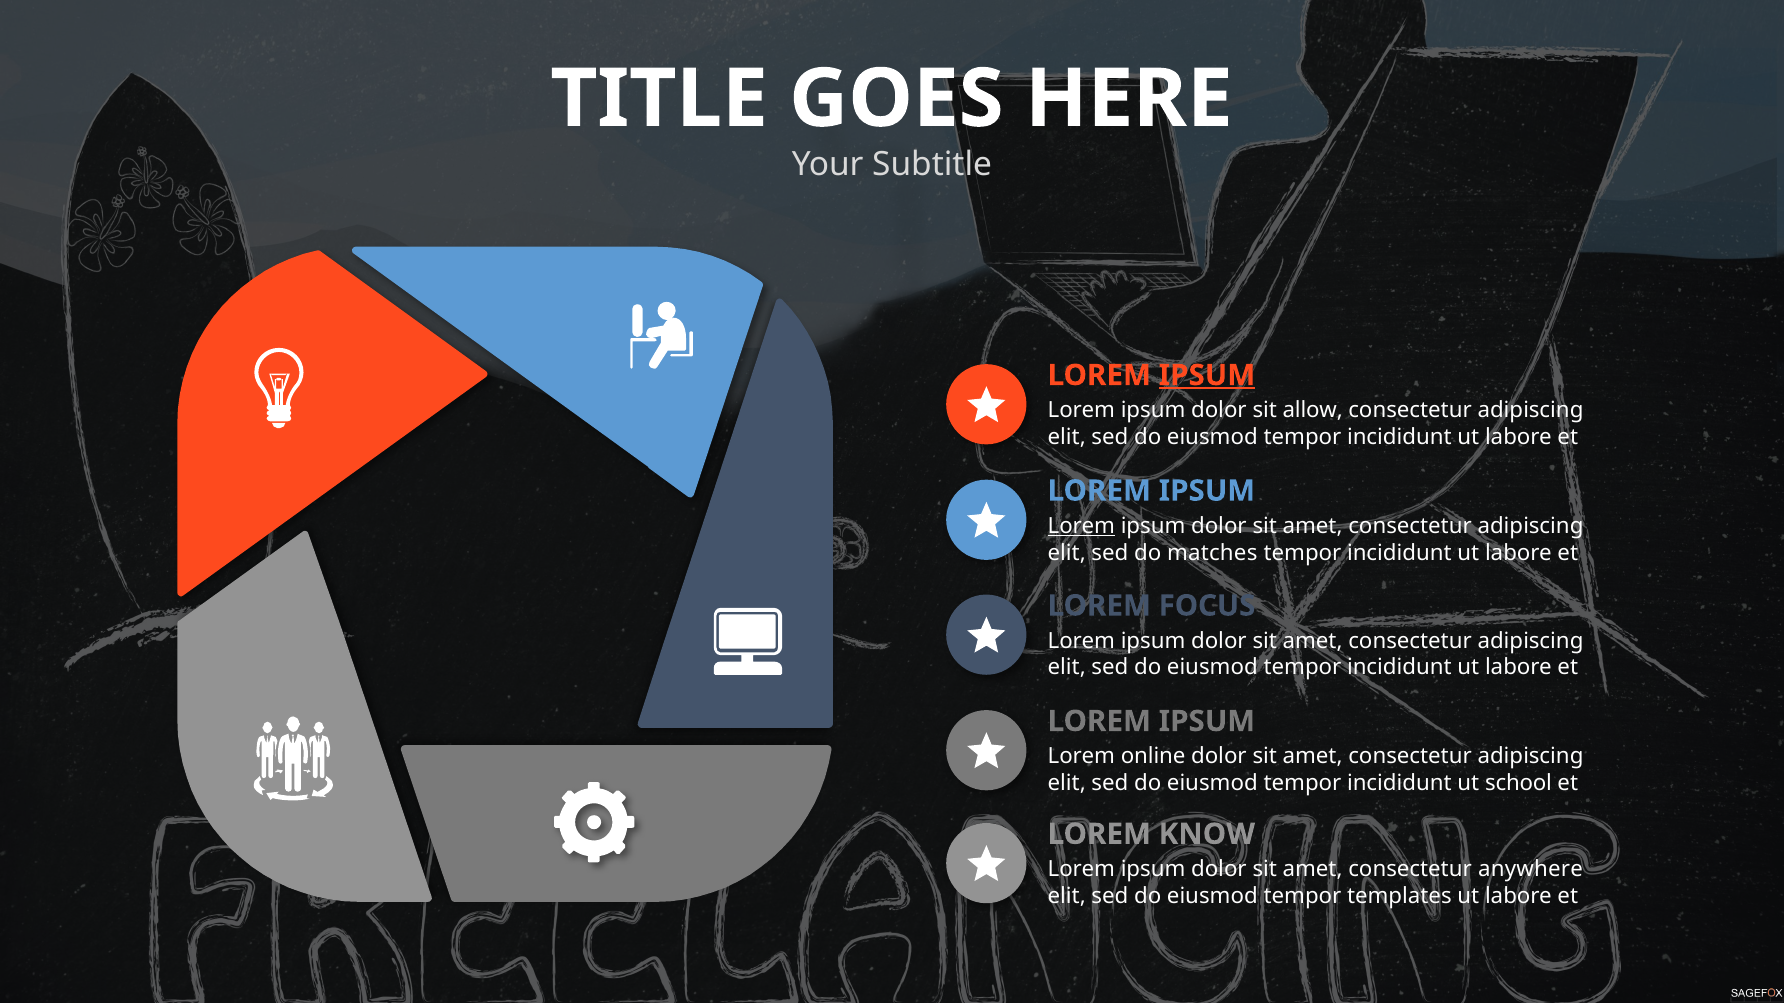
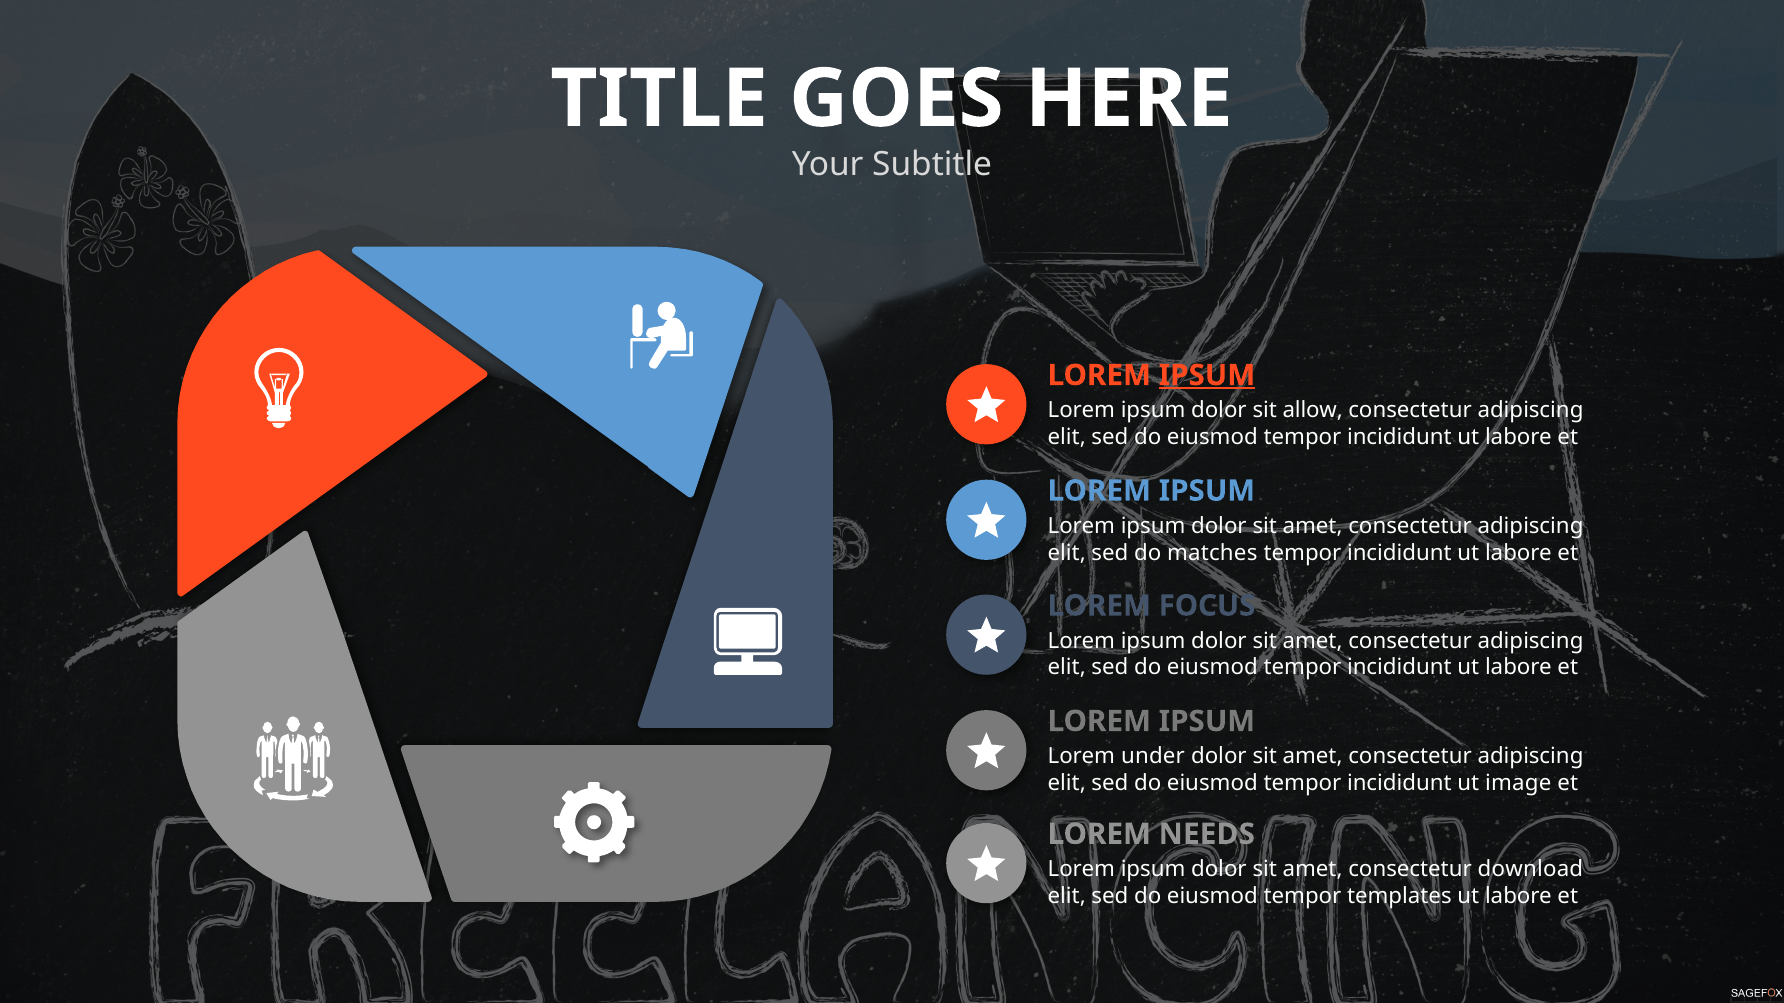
Lorem underline: present -> none (1081, 526)
online: online -> under (1153, 757)
school: school -> image (1518, 784)
KNOW: KNOW -> NEEDS (1207, 835)
anywhere: anywhere -> download (1530, 870)
